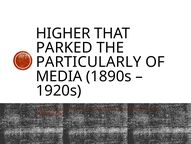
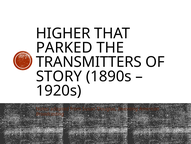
PARTICULARLY: PARTICULARLY -> TRANSMITTERS (89, 62)
MEDIA: MEDIA -> STORY (59, 76)
